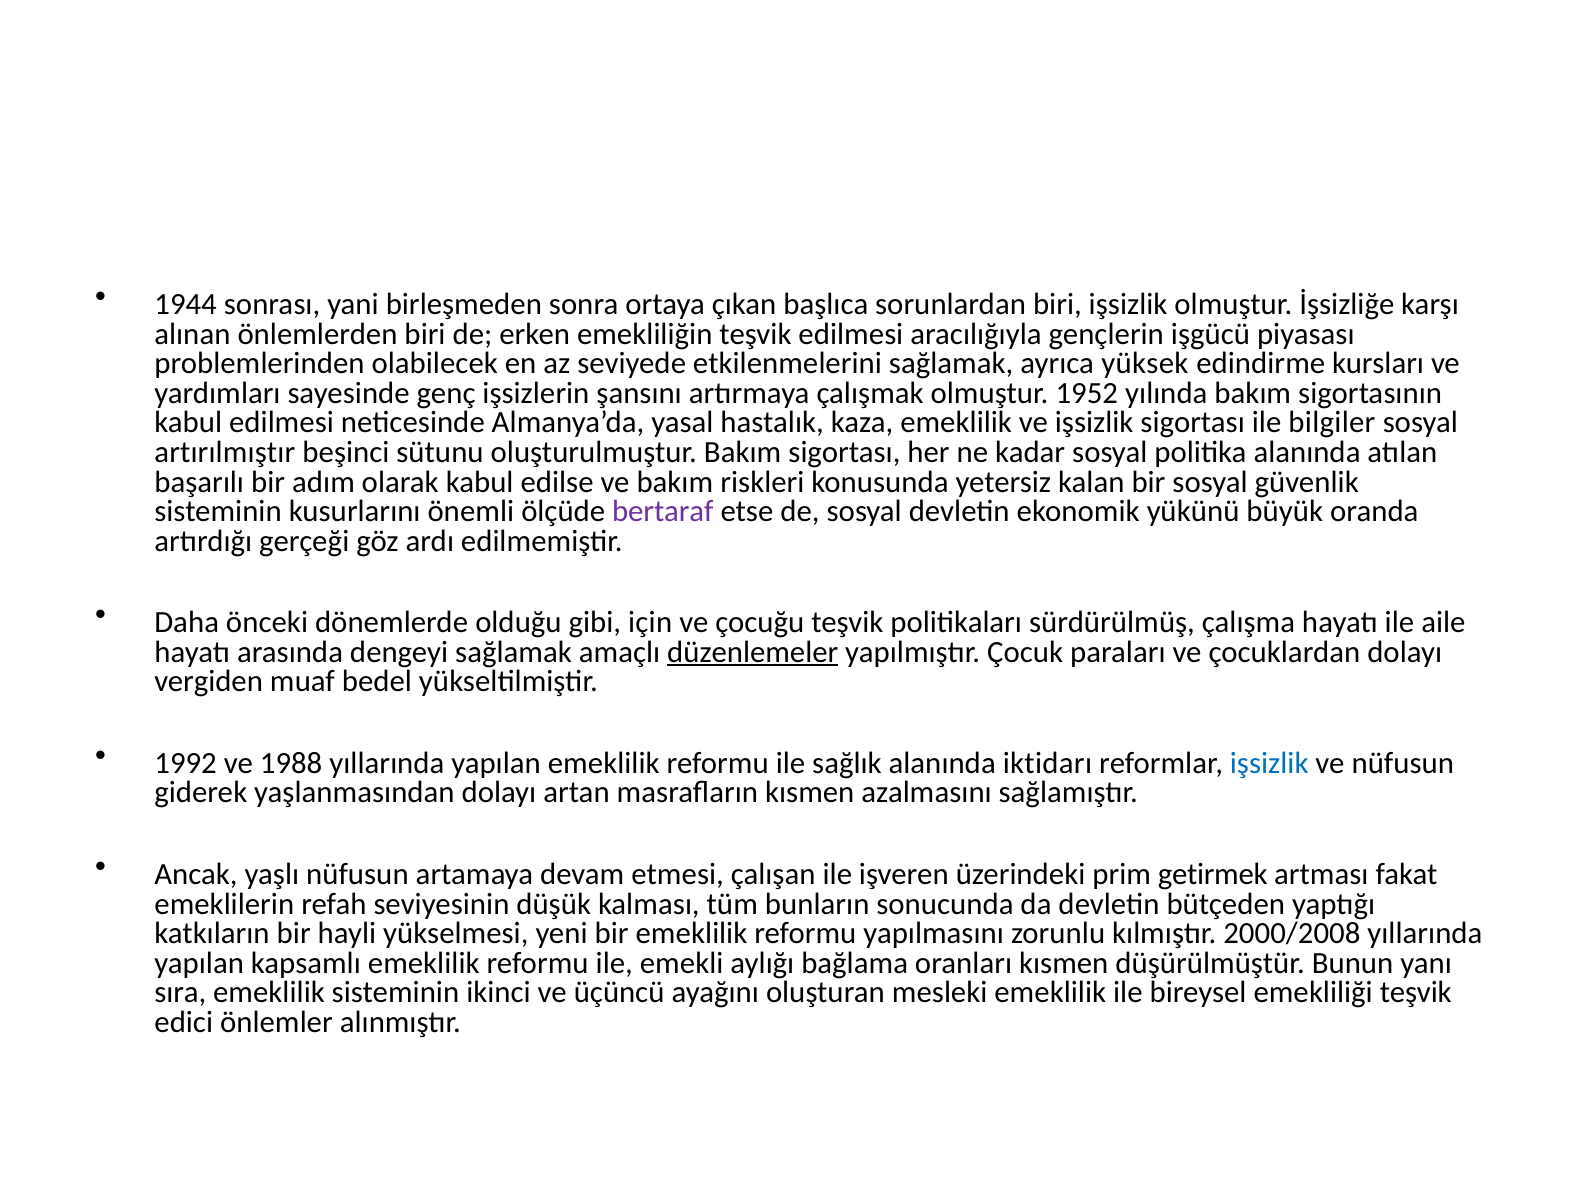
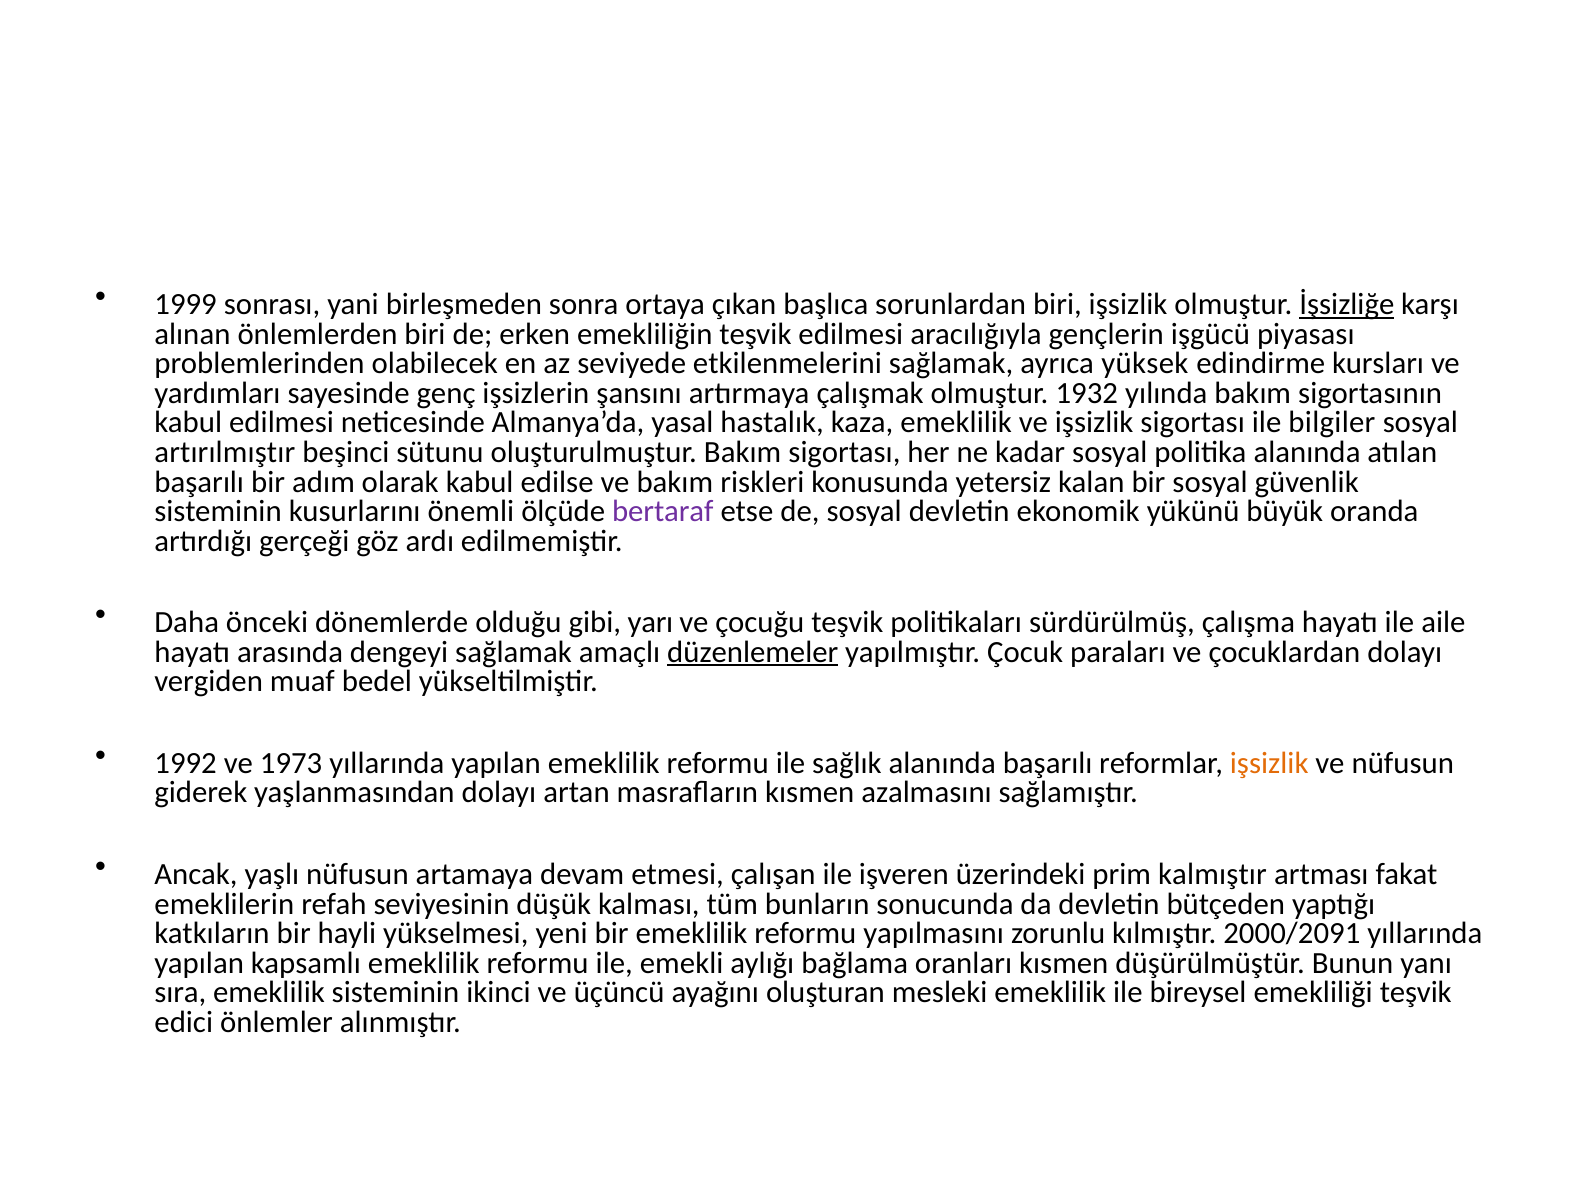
1944: 1944 -> 1999 (186, 305)
İşsizliğe underline: none -> present (1347, 305)
1952: 1952 -> 1932 (1087, 393)
için: için -> yarı (650, 623)
1988: 1988 -> 1973 (291, 763)
alanında iktidarı: iktidarı -> başarılı (1048, 763)
işsizlik colour: blue -> orange (1269, 763)
getirmek: getirmek -> kalmıştır (1212, 874)
2000/2008: 2000/2008 -> 2000/2091 (1292, 933)
